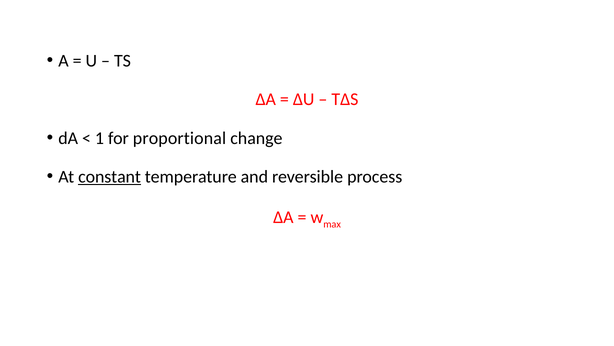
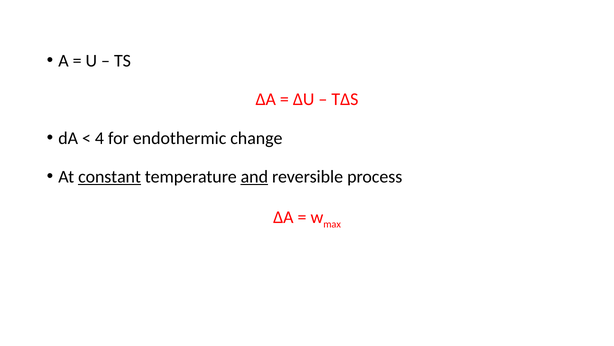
1: 1 -> 4 (100, 138)
proportional: proportional -> endothermic (180, 138)
and underline: none -> present (254, 177)
